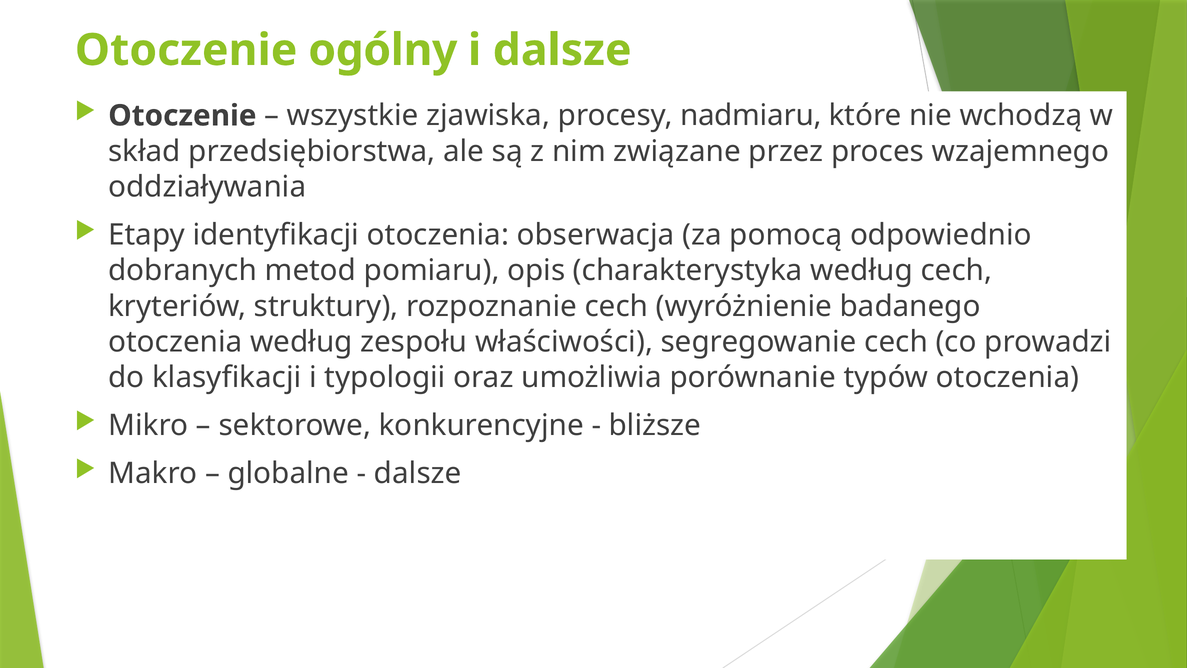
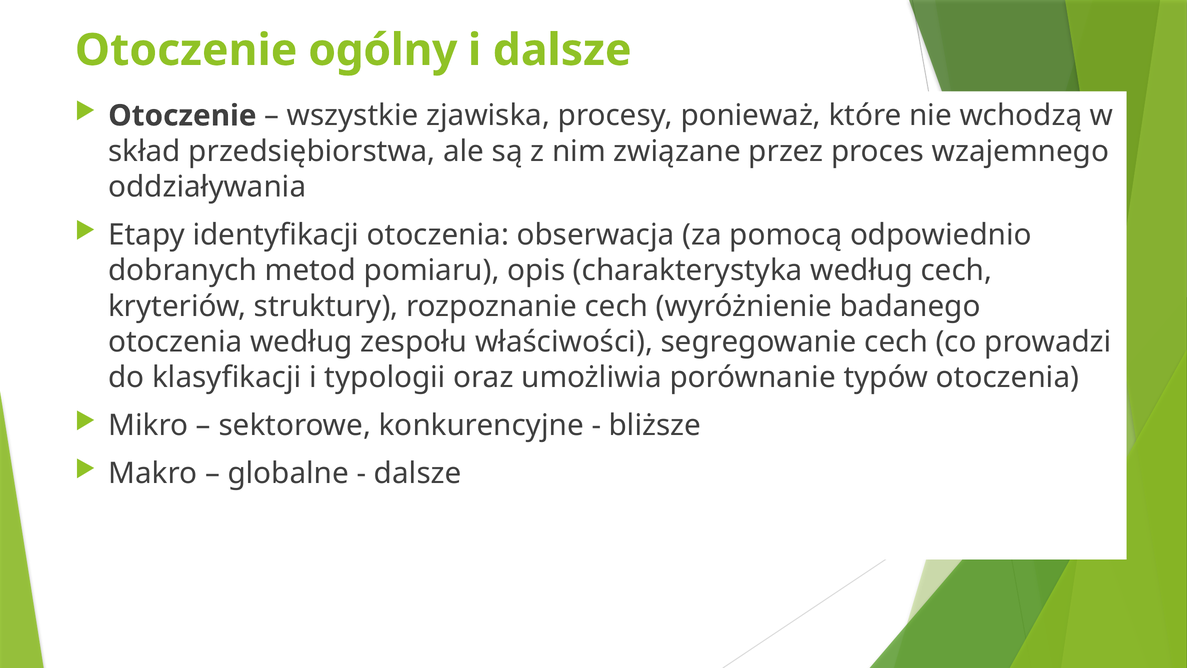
nadmiaru: nadmiaru -> ponieważ (751, 116)
